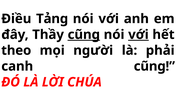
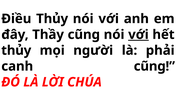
Điều Tảng: Tảng -> Thủy (52, 19)
cũng underline: present -> none (84, 35)
theo: theo -> thủy (16, 50)
